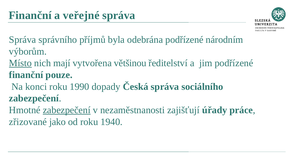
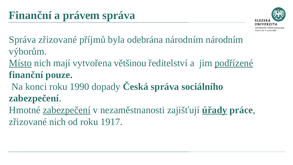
veřejné: veřejné -> právem (81, 15)
Správa správního: správního -> zřizované (58, 40)
odebrána podřízené: podřízené -> národním (184, 40)
podřízené underline: none -> present (234, 63)
úřady underline: none -> present (215, 110)
zřizované jako: jako -> nich (58, 122)
1940: 1940 -> 1917 (112, 122)
